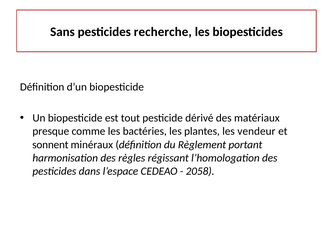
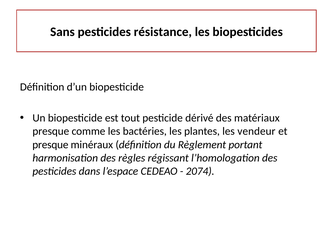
recherche: recherche -> résistance (163, 32)
sonnent: sonnent -> presque (50, 144)
2058: 2058 -> 2074 (200, 171)
